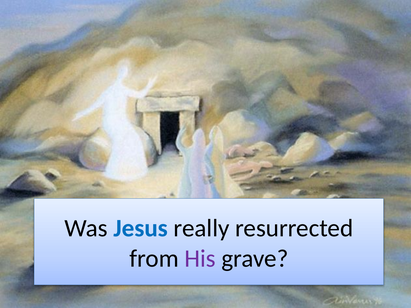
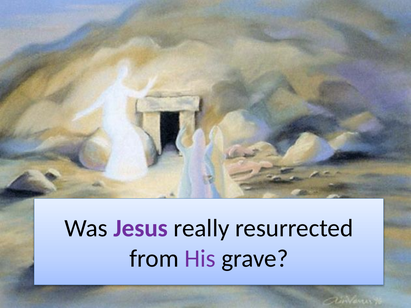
Jesus colour: blue -> purple (141, 229)
